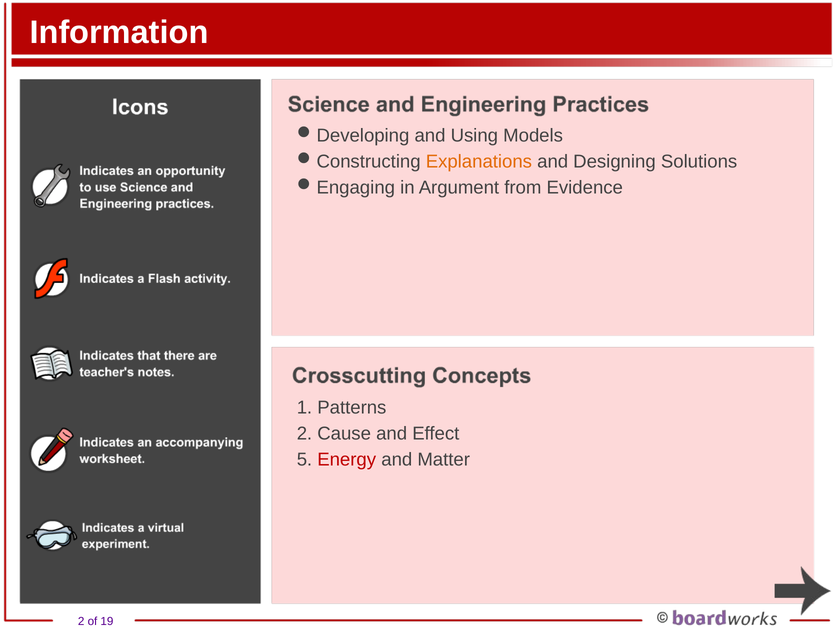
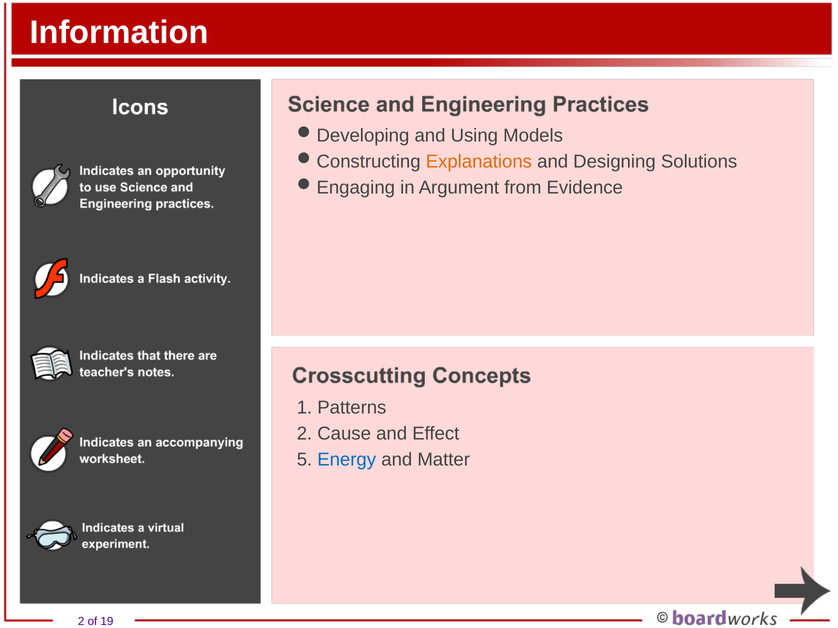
Energy colour: red -> blue (347, 460)
